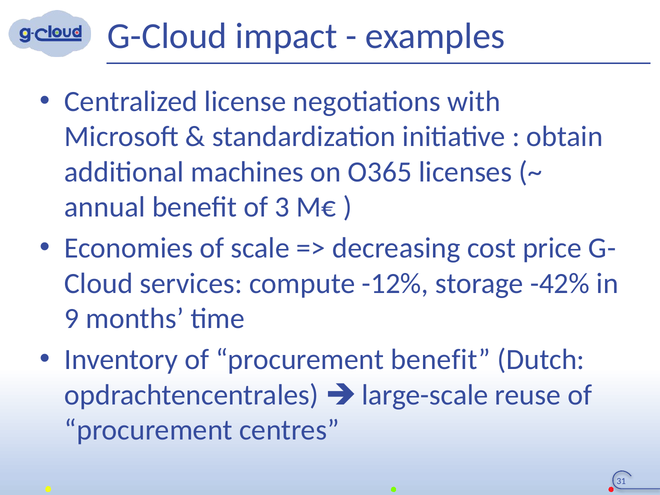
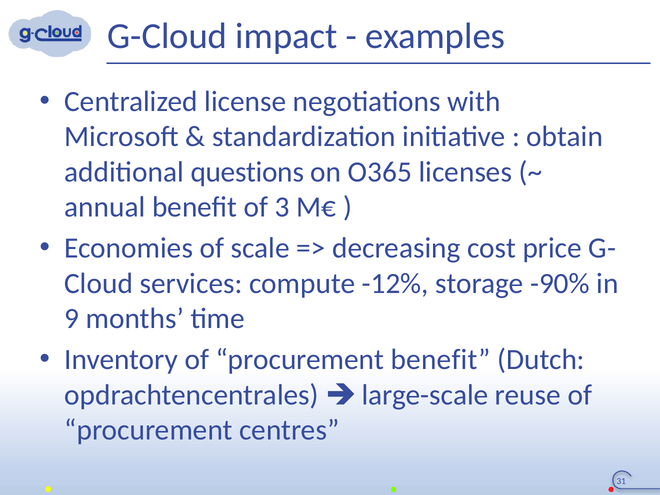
machines: machines -> questions (247, 172)
-42%: -42% -> -90% (560, 284)
